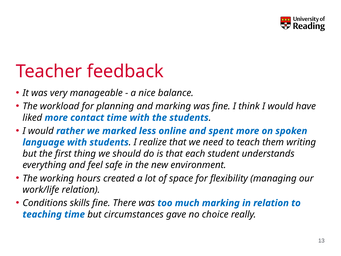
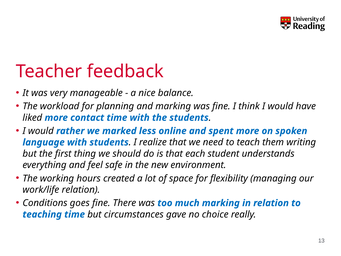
skills: skills -> goes (80, 203)
